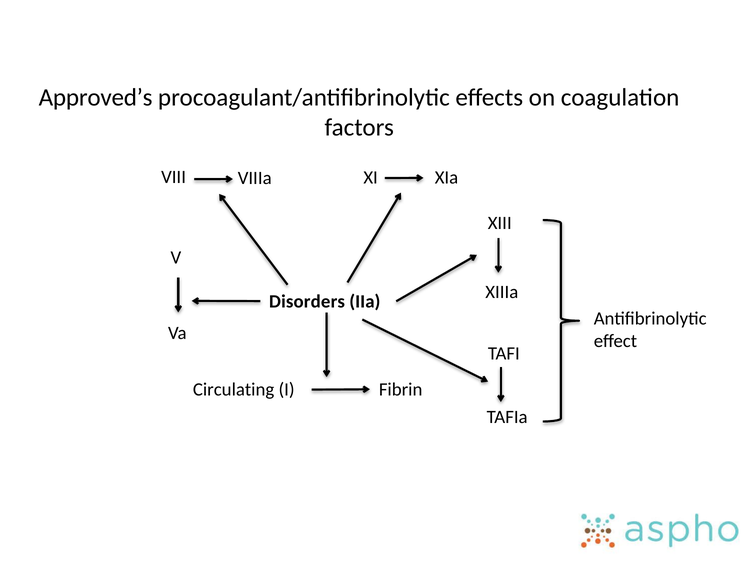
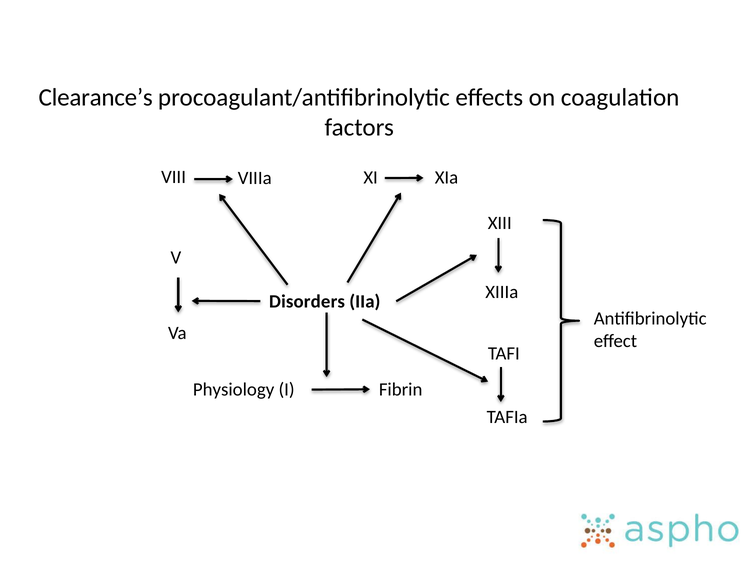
Approved’s: Approved’s -> Clearance’s (96, 98)
Circulating: Circulating -> Physiology (234, 390)
